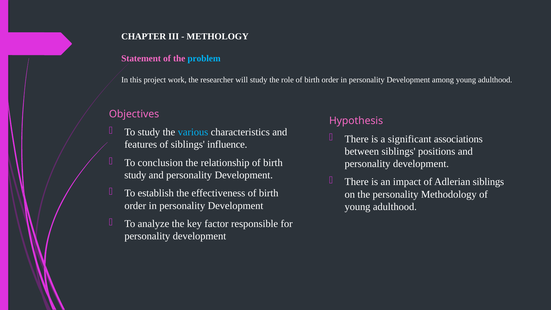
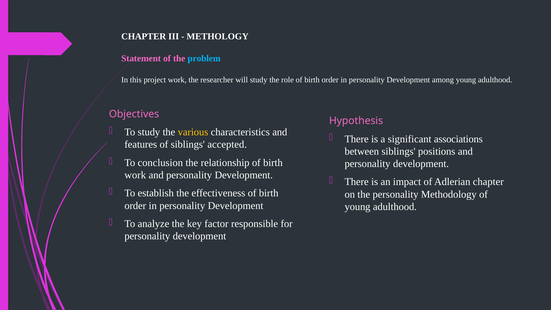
various colour: light blue -> yellow (193, 132)
influence: influence -> accepted (227, 145)
study: study -> work (135, 175)
Adlerian siblings: siblings -> chapter (488, 182)
